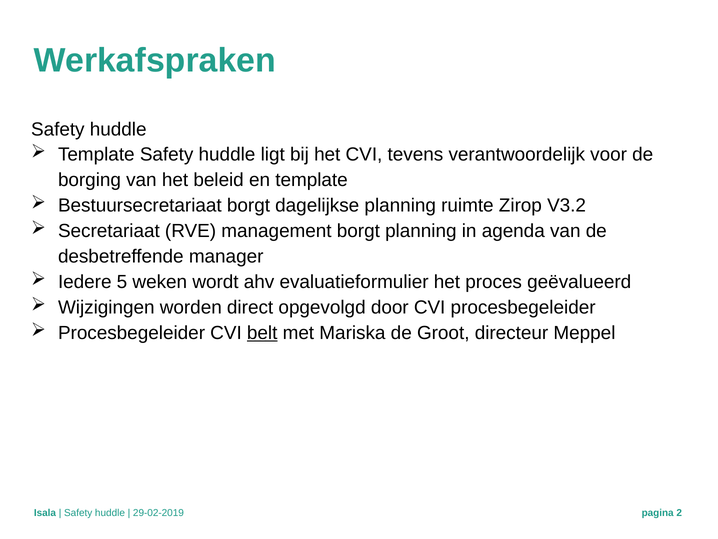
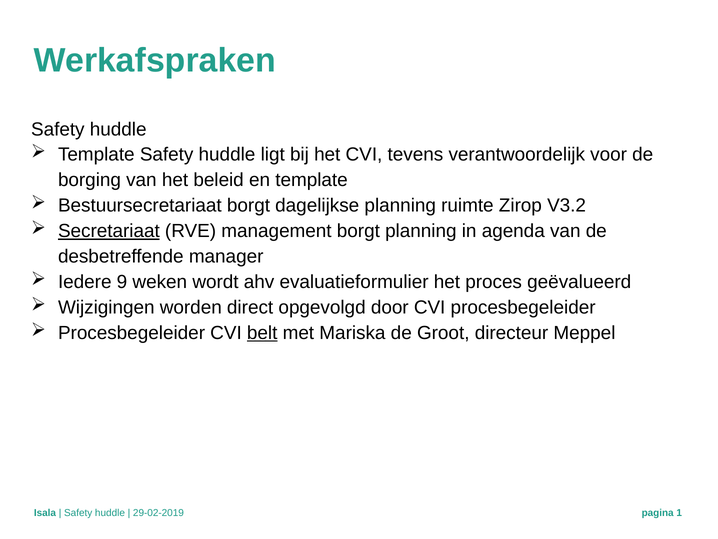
Secretariaat underline: none -> present (109, 231)
5: 5 -> 9 (122, 282)
2: 2 -> 1 (679, 513)
